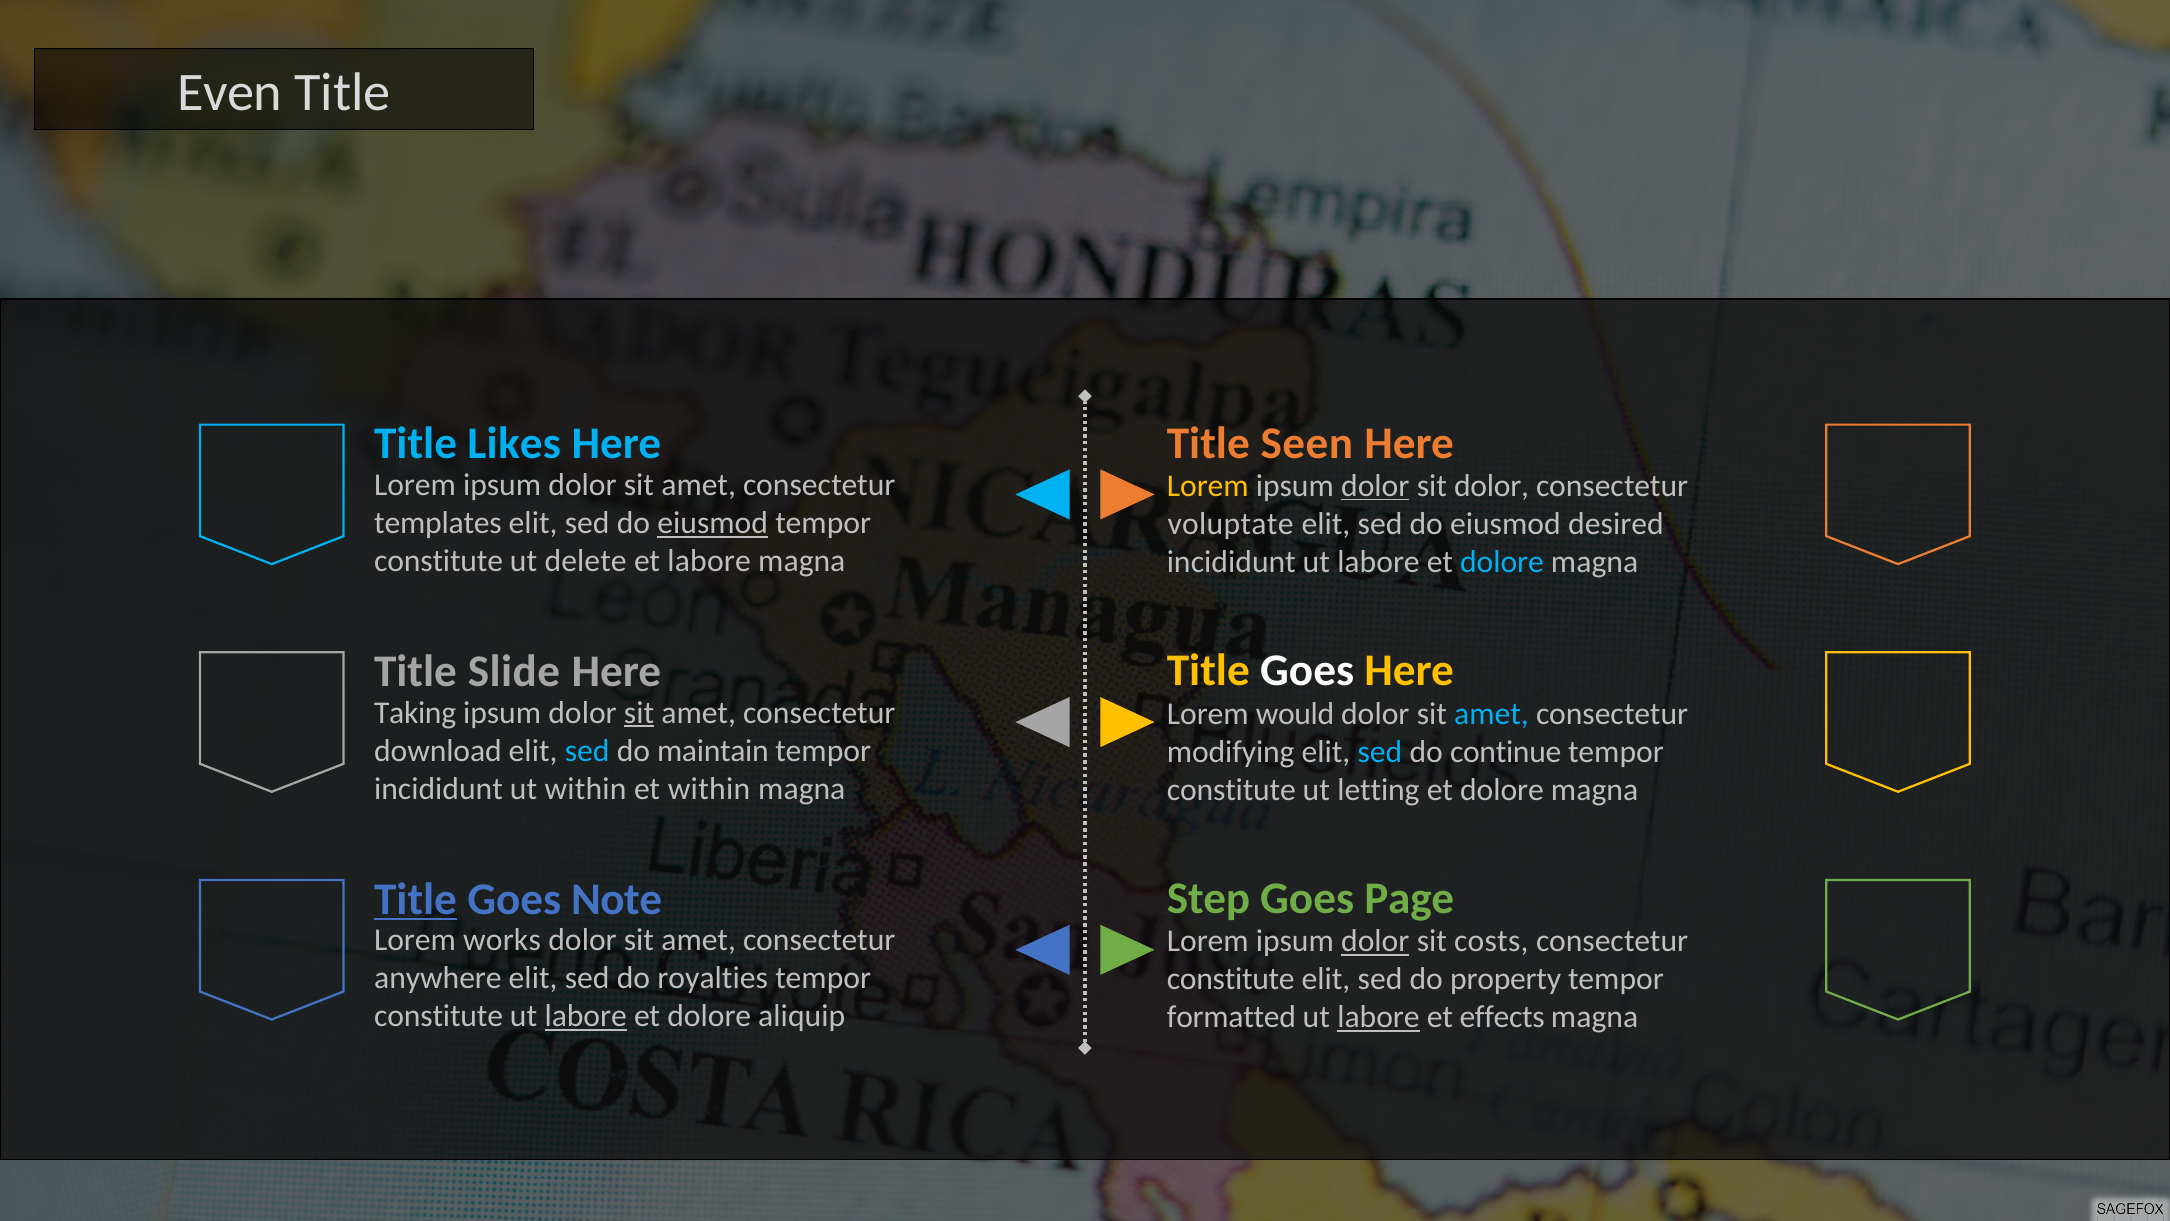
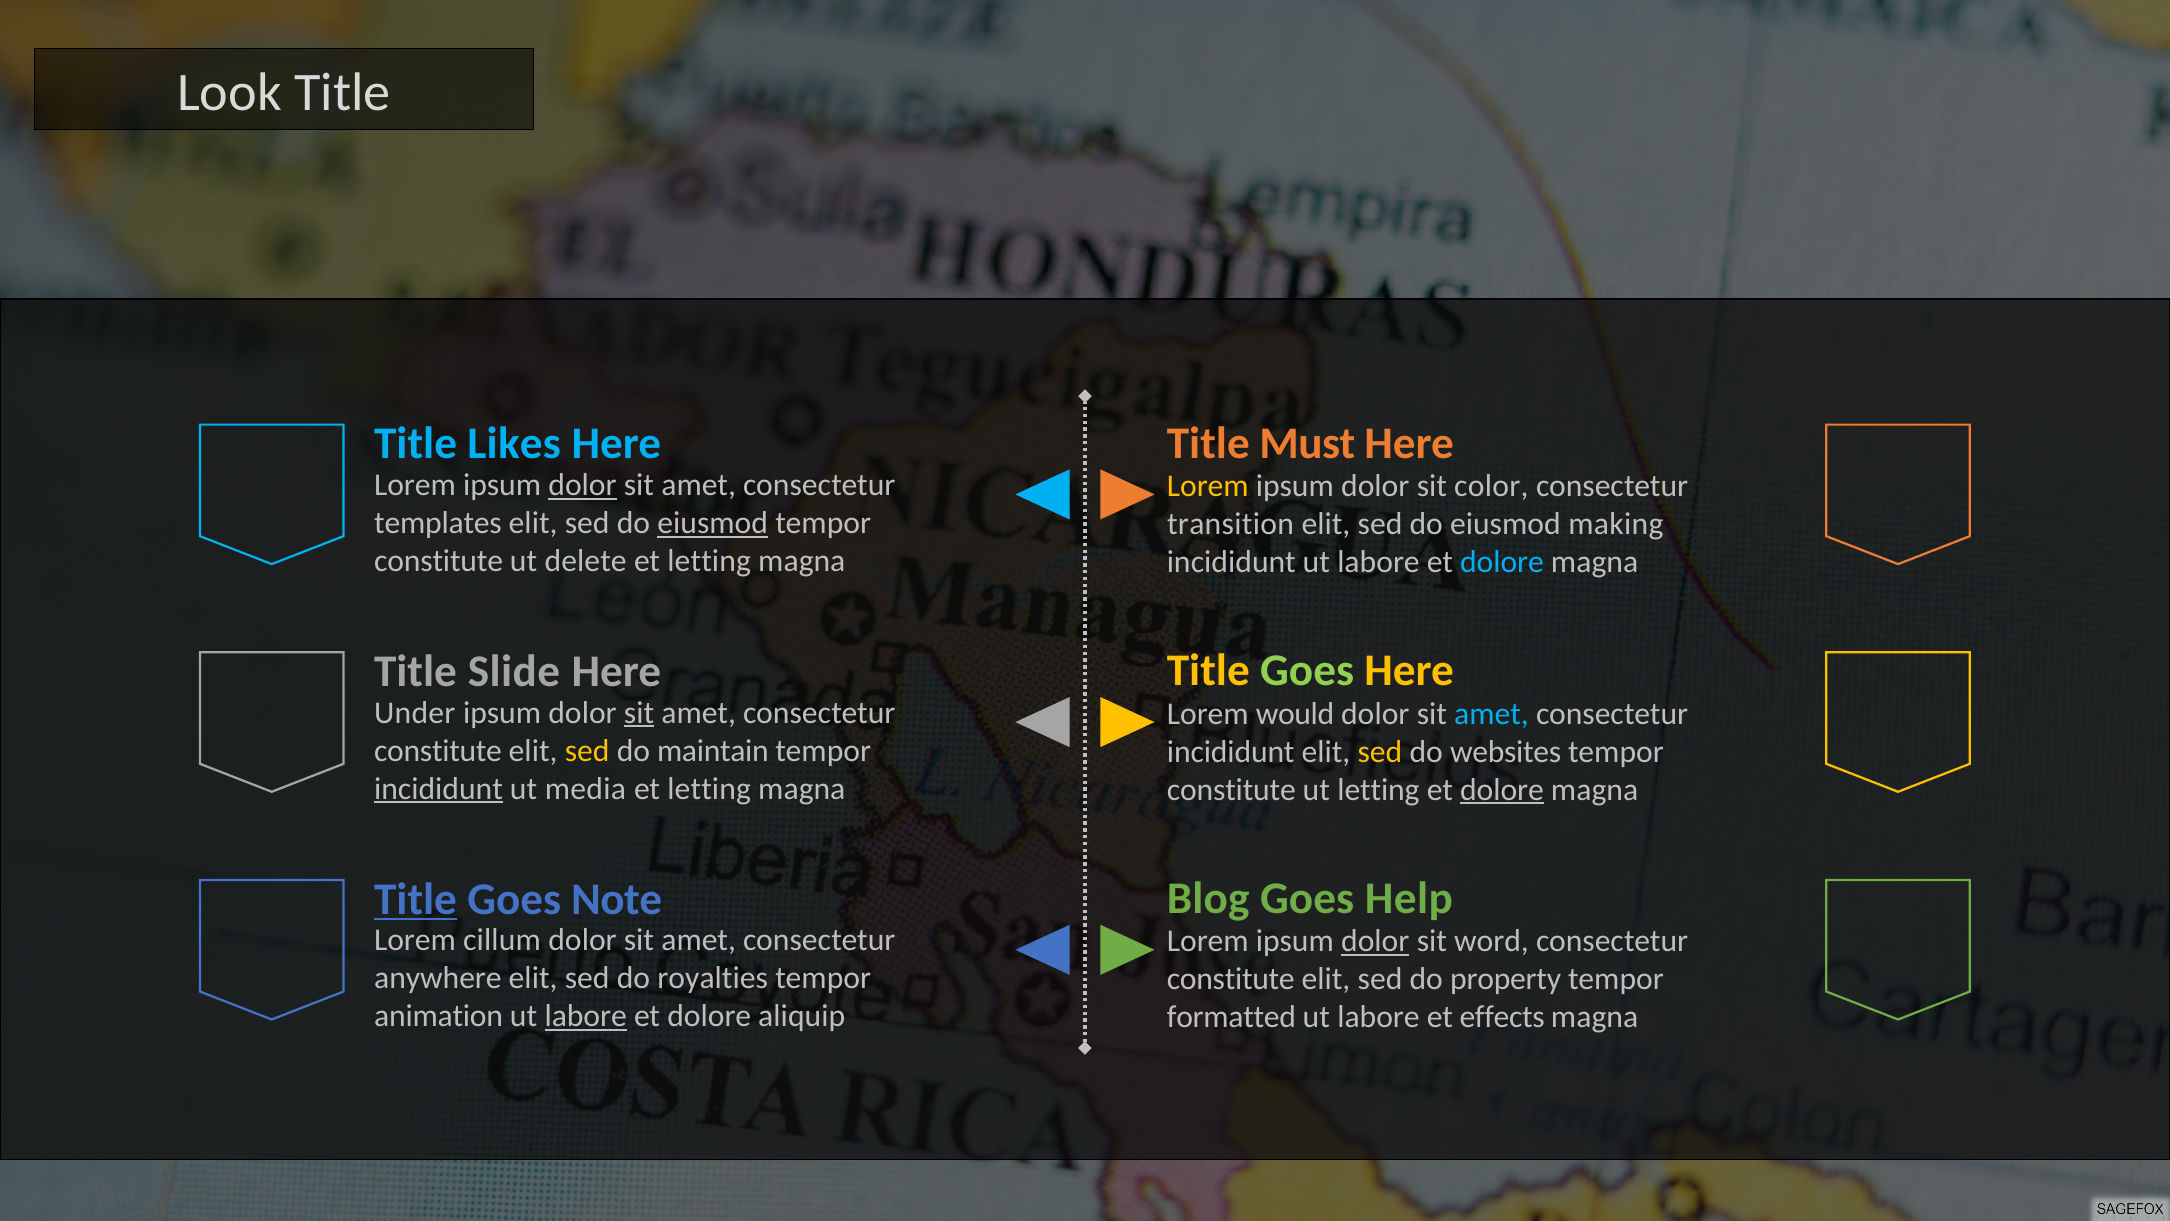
Even: Even -> Look (230, 92)
Seen: Seen -> Must (1307, 443)
dolor underline: none -> present (583, 485)
dolor underline: present -> none (1375, 486)
sit dolor: dolor -> color (1491, 486)
voluptate: voluptate -> transition (1231, 524)
desired: desired -> making (1616, 524)
labore: labore -> letting (709, 561)
Goes colour: white -> light green (1307, 671)
Taking: Taking -> Under (415, 713)
download: download -> constitute (438, 751)
sed colour: light blue -> yellow (587, 751)
modifying: modifying -> incididunt (1231, 751)
sed colour: light blue -> yellow (1380, 751)
continue: continue -> websites (1506, 751)
incididunt underline: none -> present (439, 788)
ut within: within -> media (586, 788)
within: within -> letting (709, 788)
dolore underline: none -> present (1502, 789)
Step: Step -> Blog (1208, 898)
Page: Page -> Help (1409, 898)
works: works -> cillum (502, 940)
costs: costs -> word (1491, 941)
constitute: constitute -> animation (439, 1016)
labore underline: present -> none (1378, 1017)
